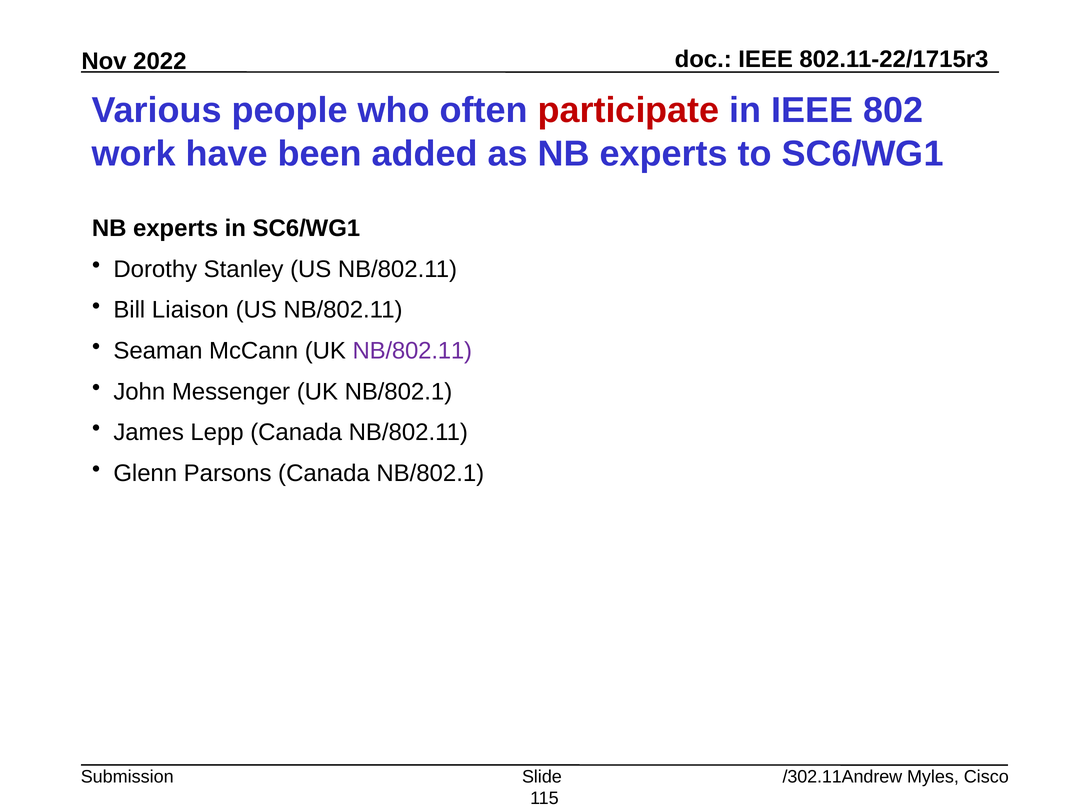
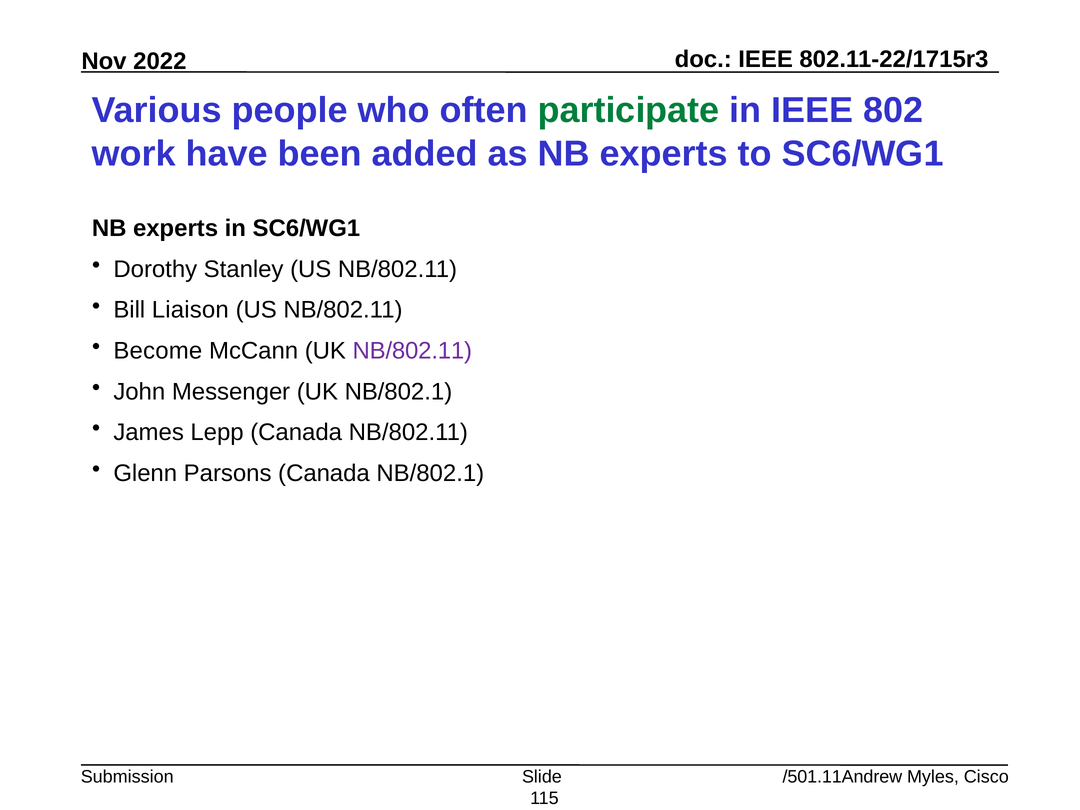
participate colour: red -> green (629, 111)
Seaman: Seaman -> Become (158, 351)
/302.11Andrew: /302.11Andrew -> /501.11Andrew (842, 777)
